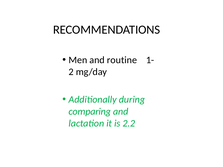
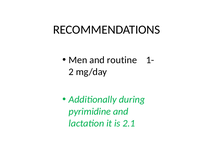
comparing: comparing -> pyrimidine (90, 112)
2.2: 2.2 -> 2.1 (129, 124)
